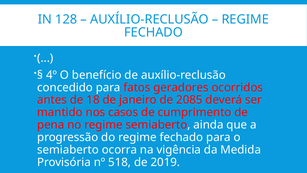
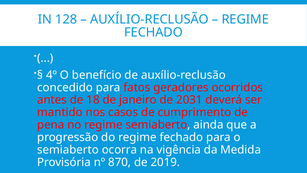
2085: 2085 -> 2031 (189, 100)
518: 518 -> 870 (120, 162)
